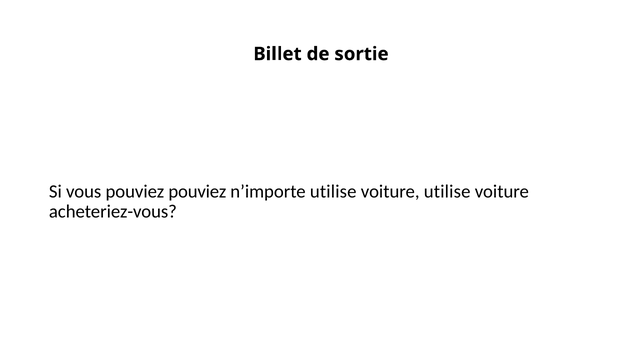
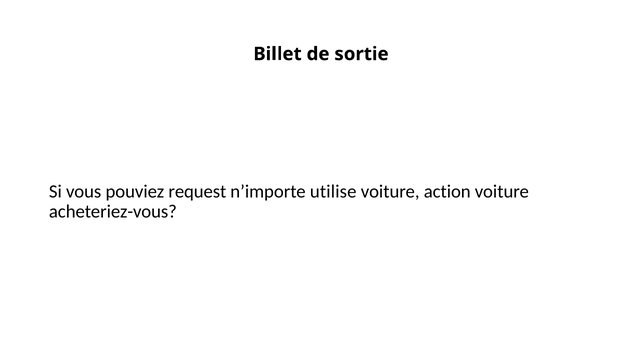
pouviez pouviez: pouviez -> request (197, 192)
voiture utilise: utilise -> action (447, 192)
